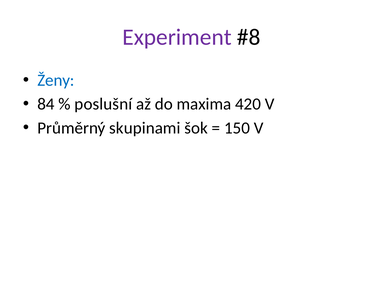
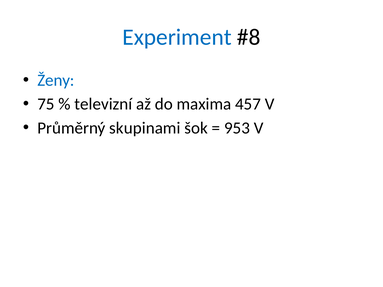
Experiment colour: purple -> blue (177, 37)
84: 84 -> 75 (46, 104)
poslušní: poslušní -> televizní (103, 104)
420: 420 -> 457 (248, 104)
150: 150 -> 953 (237, 128)
